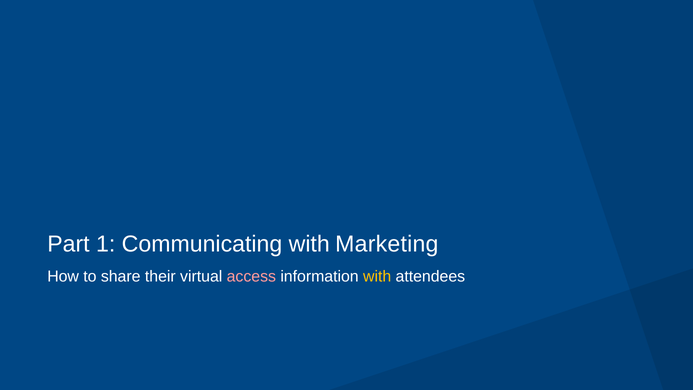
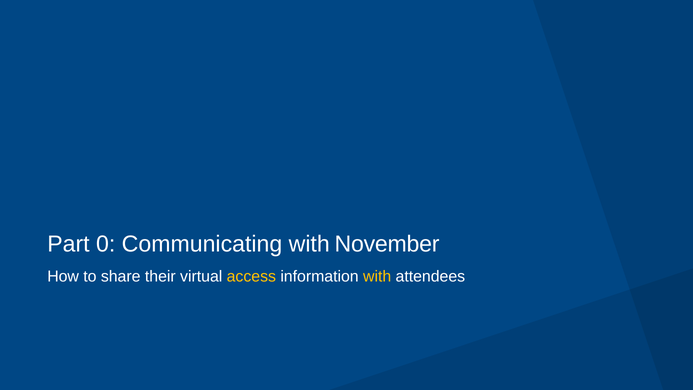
1: 1 -> 0 (106, 244)
Marketing: Marketing -> November (387, 244)
access colour: pink -> yellow (251, 277)
